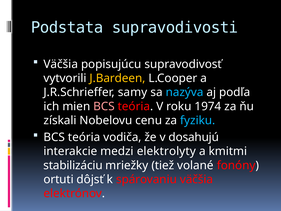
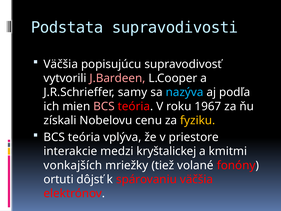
J.Bardeen colour: yellow -> pink (118, 78)
1974: 1974 -> 1967 (208, 106)
fyziku colour: light blue -> yellow (198, 120)
vodiča: vodiča -> vplýva (122, 137)
dosahujú: dosahujú -> priestore (194, 137)
elektrolyty: elektrolyty -> kryštalickej (166, 151)
stabilizáciu: stabilizáciu -> vonkajších (73, 165)
